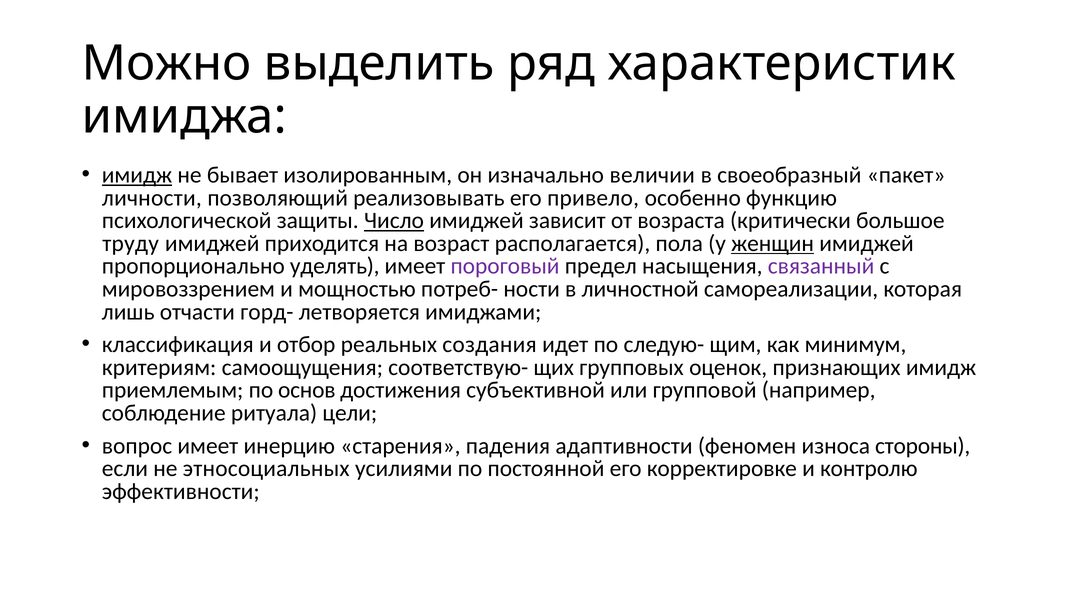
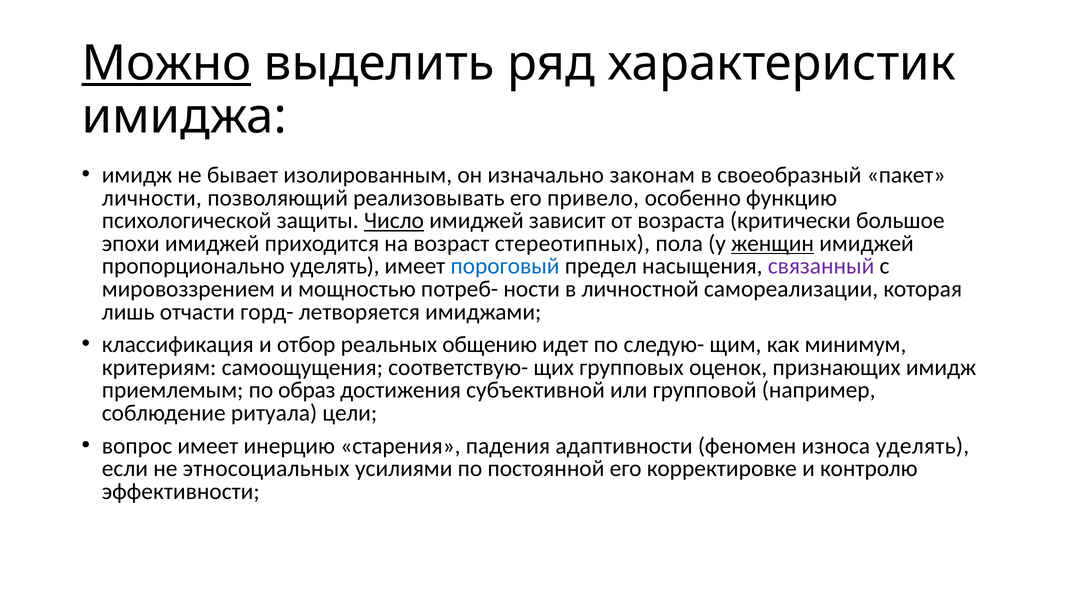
Можно underline: none -> present (167, 63)
имидж underline: present -> none (137, 175)
величии: величии -> законам (652, 175)
труду: труду -> эпохи (131, 243)
располагается: располагается -> стереотипных (572, 243)
пороговый colour: purple -> blue (505, 266)
создания: создания -> общению (490, 345)
основ: основ -> образ (307, 390)
износа стороны: стороны -> уделять (922, 446)
